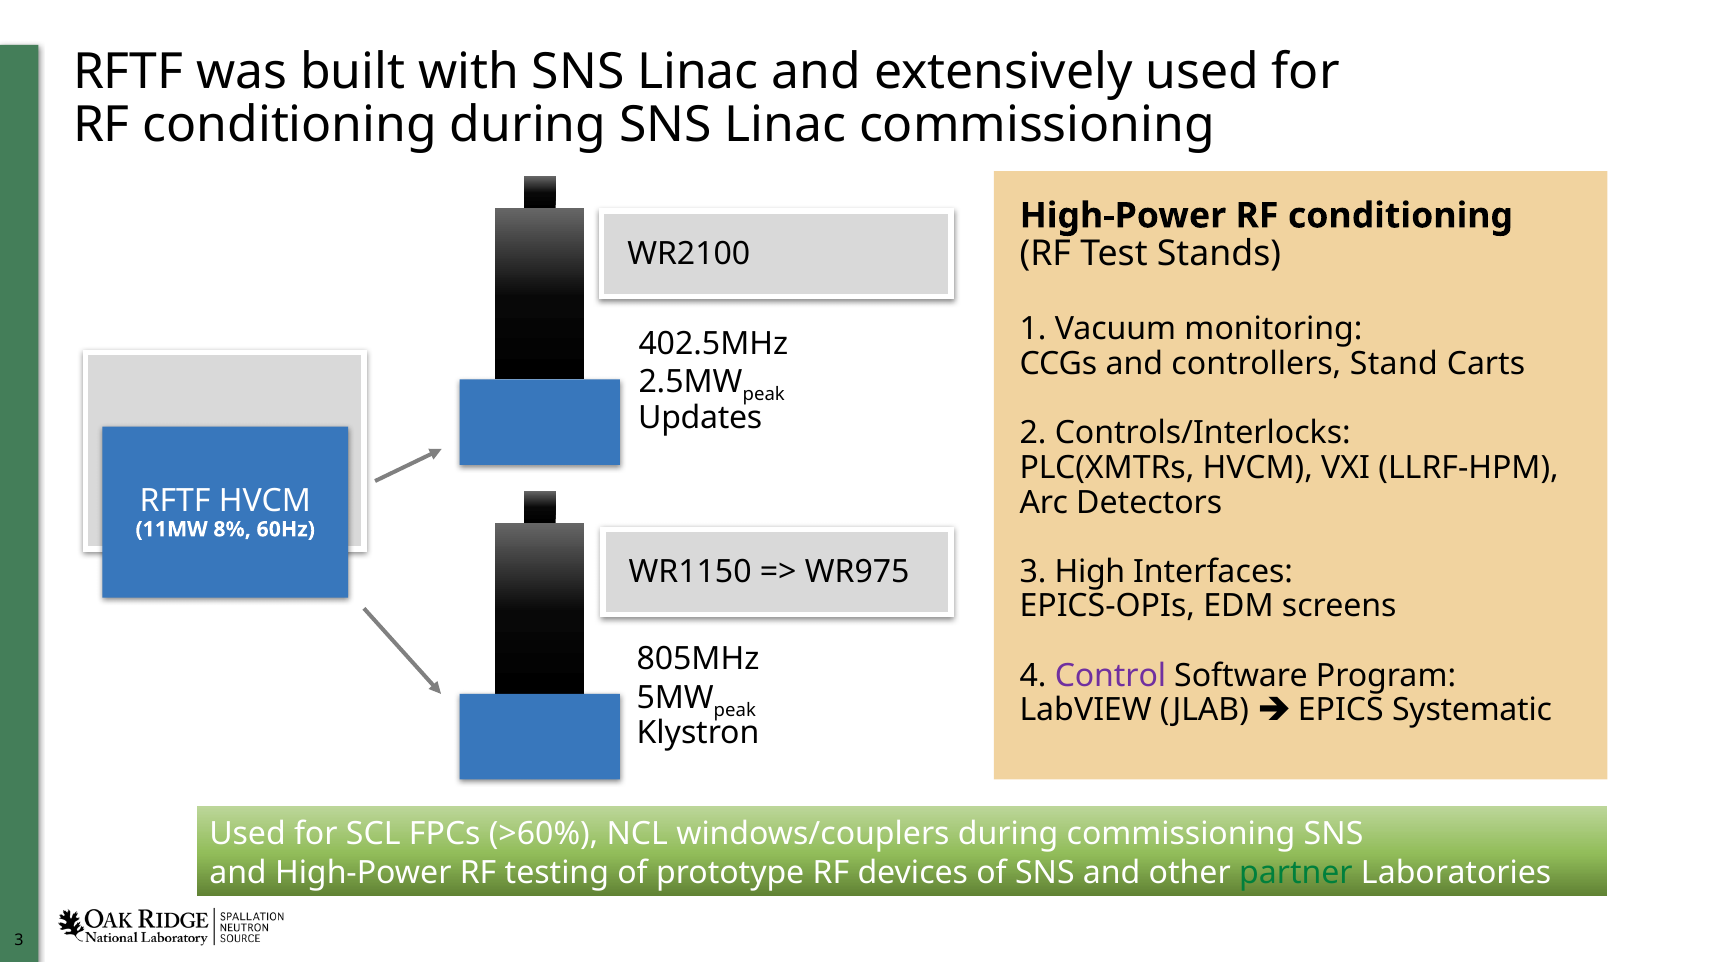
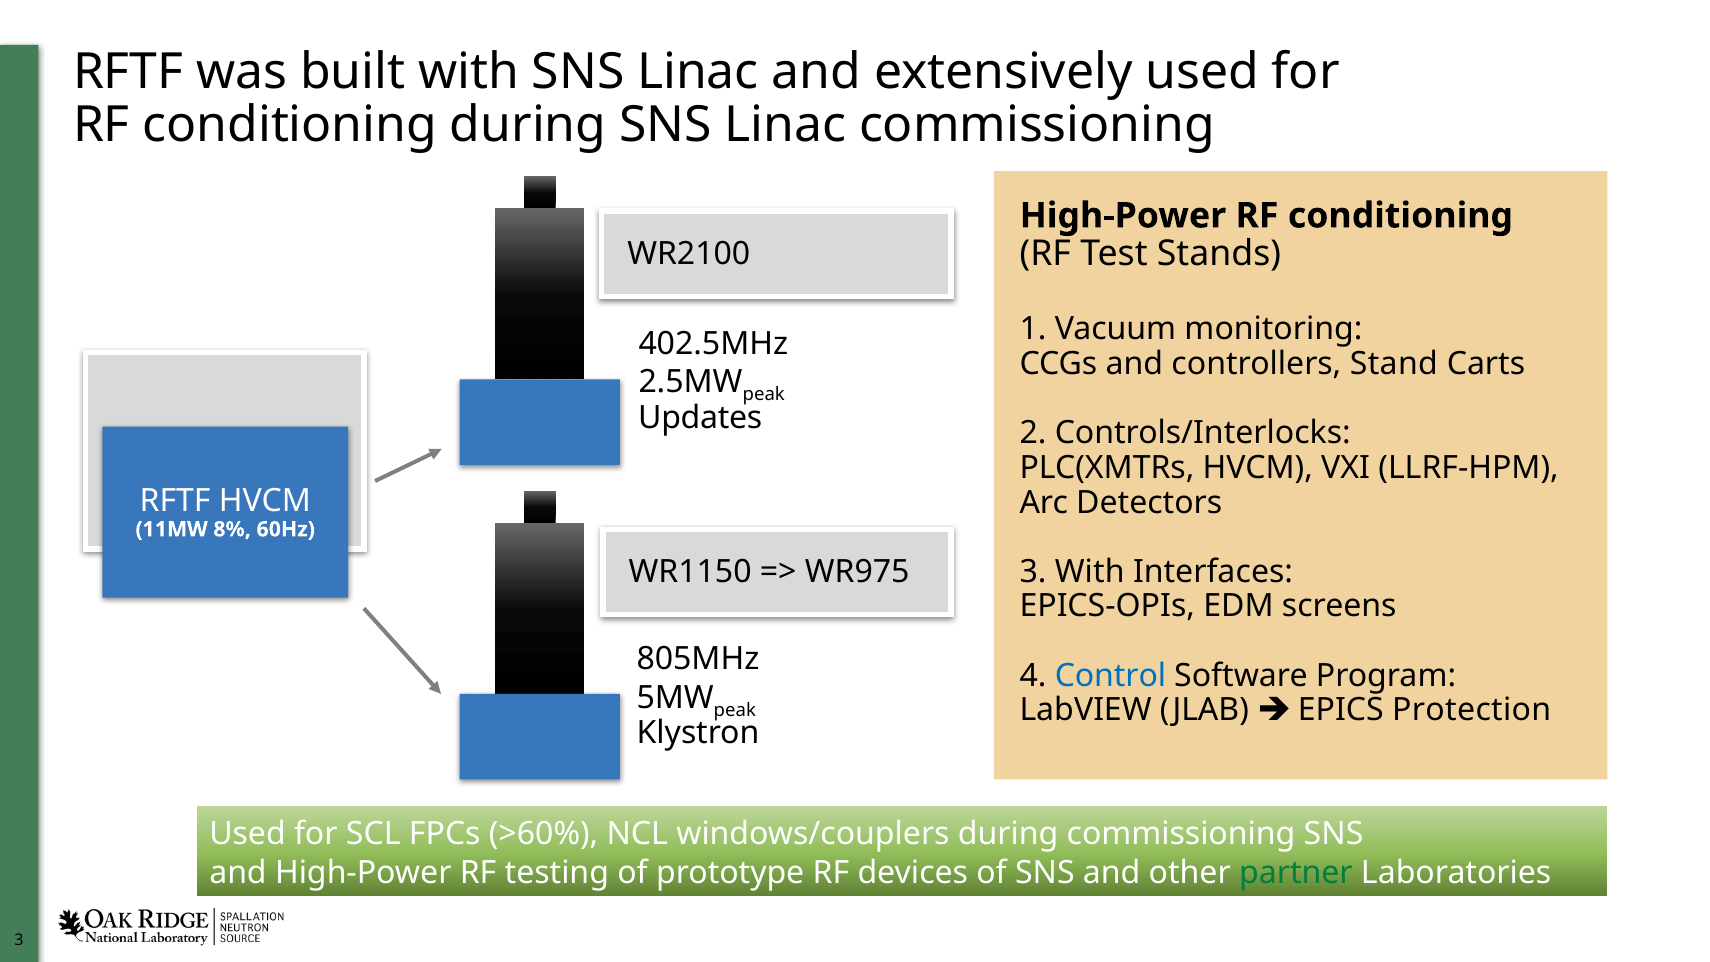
3 High: High -> With (1090, 572)
Control colour: purple -> blue (1110, 675)
Systematic: Systematic -> Protection (1472, 710)
